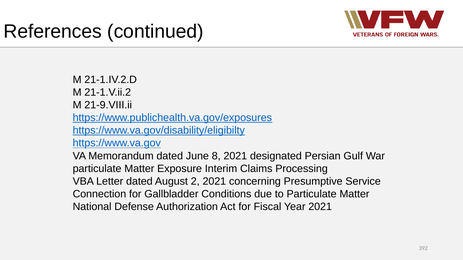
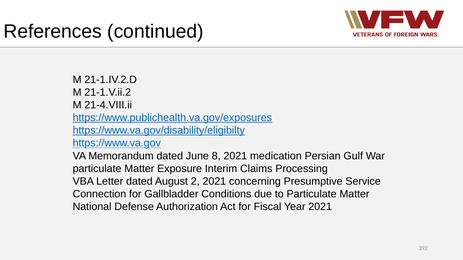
21-9.VIII.ii: 21-9.VIII.ii -> 21-4.VIII.ii (108, 105)
designated: designated -> medication (276, 156)
